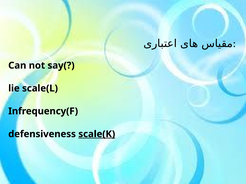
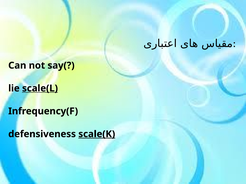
scale(L underline: none -> present (40, 89)
